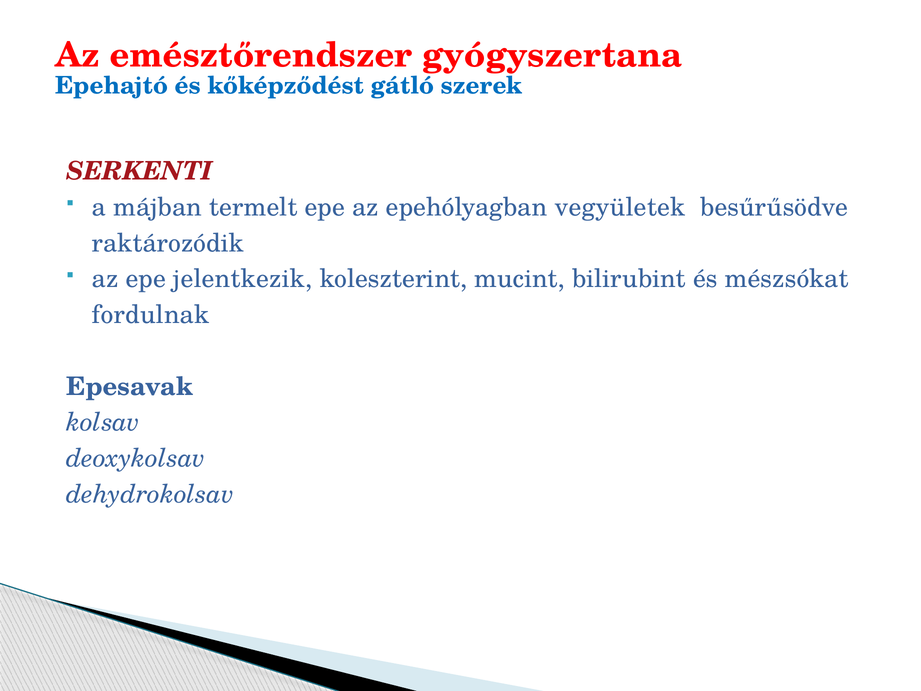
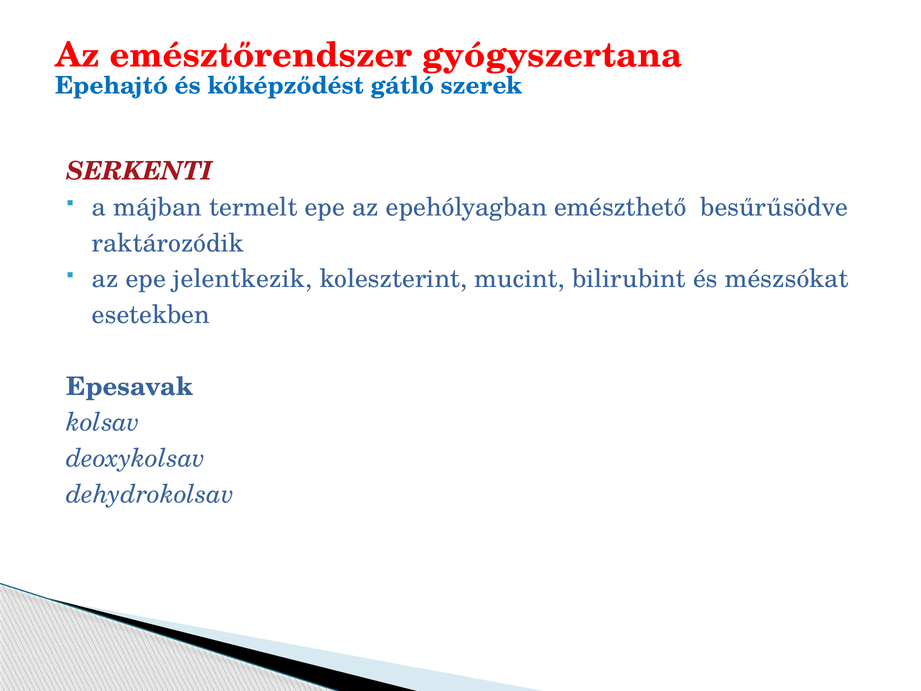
vegyületek: vegyületek -> emészthető (620, 207)
fordulnak: fordulnak -> esetekben (151, 315)
